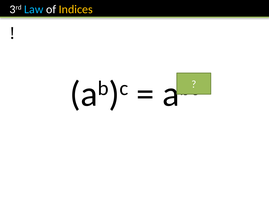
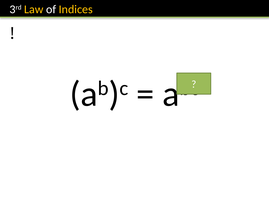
Law colour: light blue -> yellow (34, 9)
